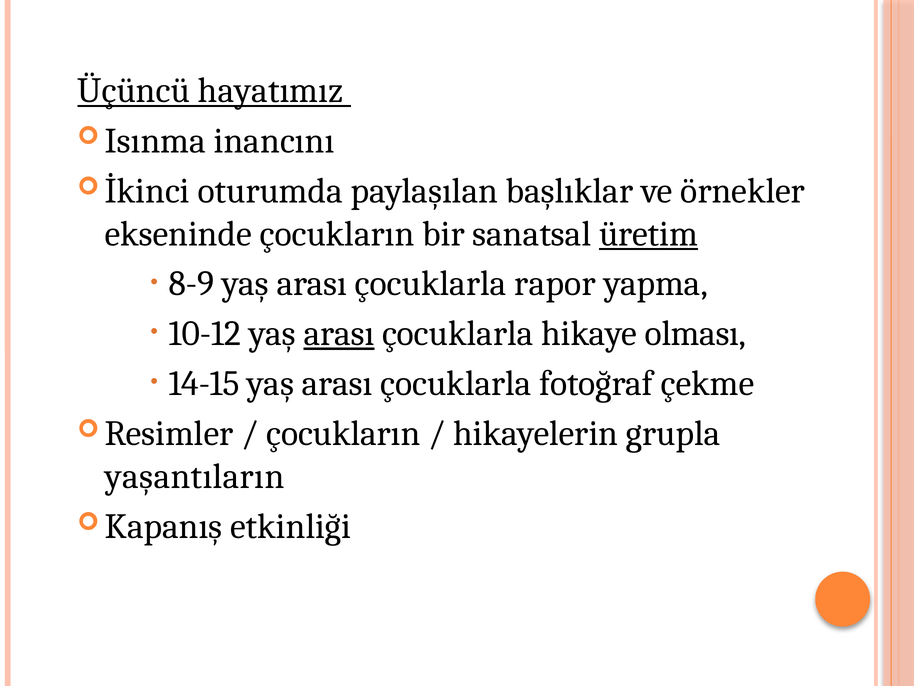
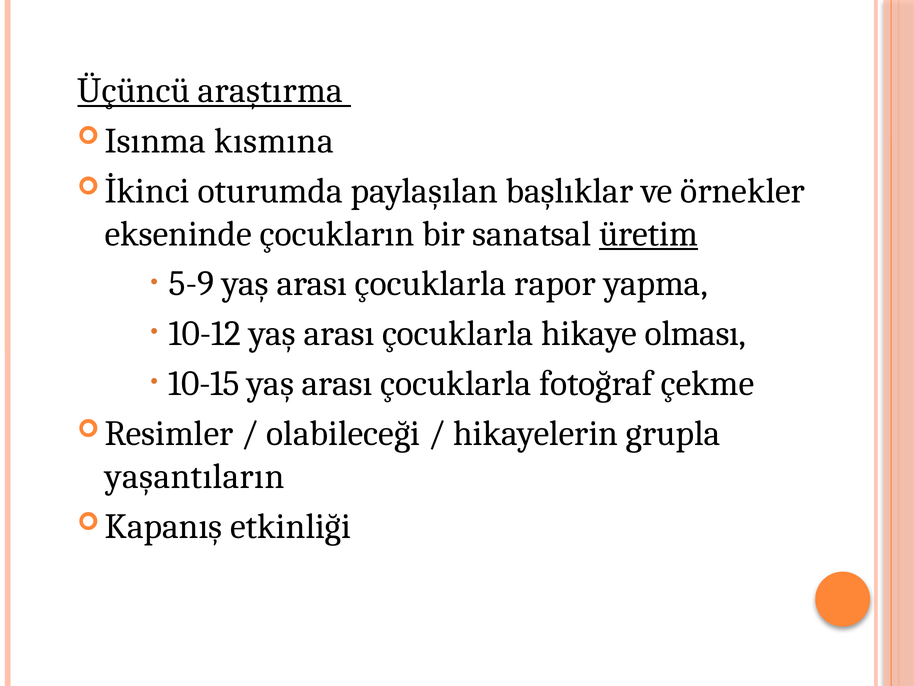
hayatımız: hayatımız -> araştırma (270, 90)
inancını: inancını -> kısmına (274, 141)
8-9: 8-9 -> 5-9 (191, 283)
arası underline: present -> none (339, 333)
14-15: 14-15 -> 10-15 (204, 383)
çocukların: çocukların -> olabileceği (343, 433)
